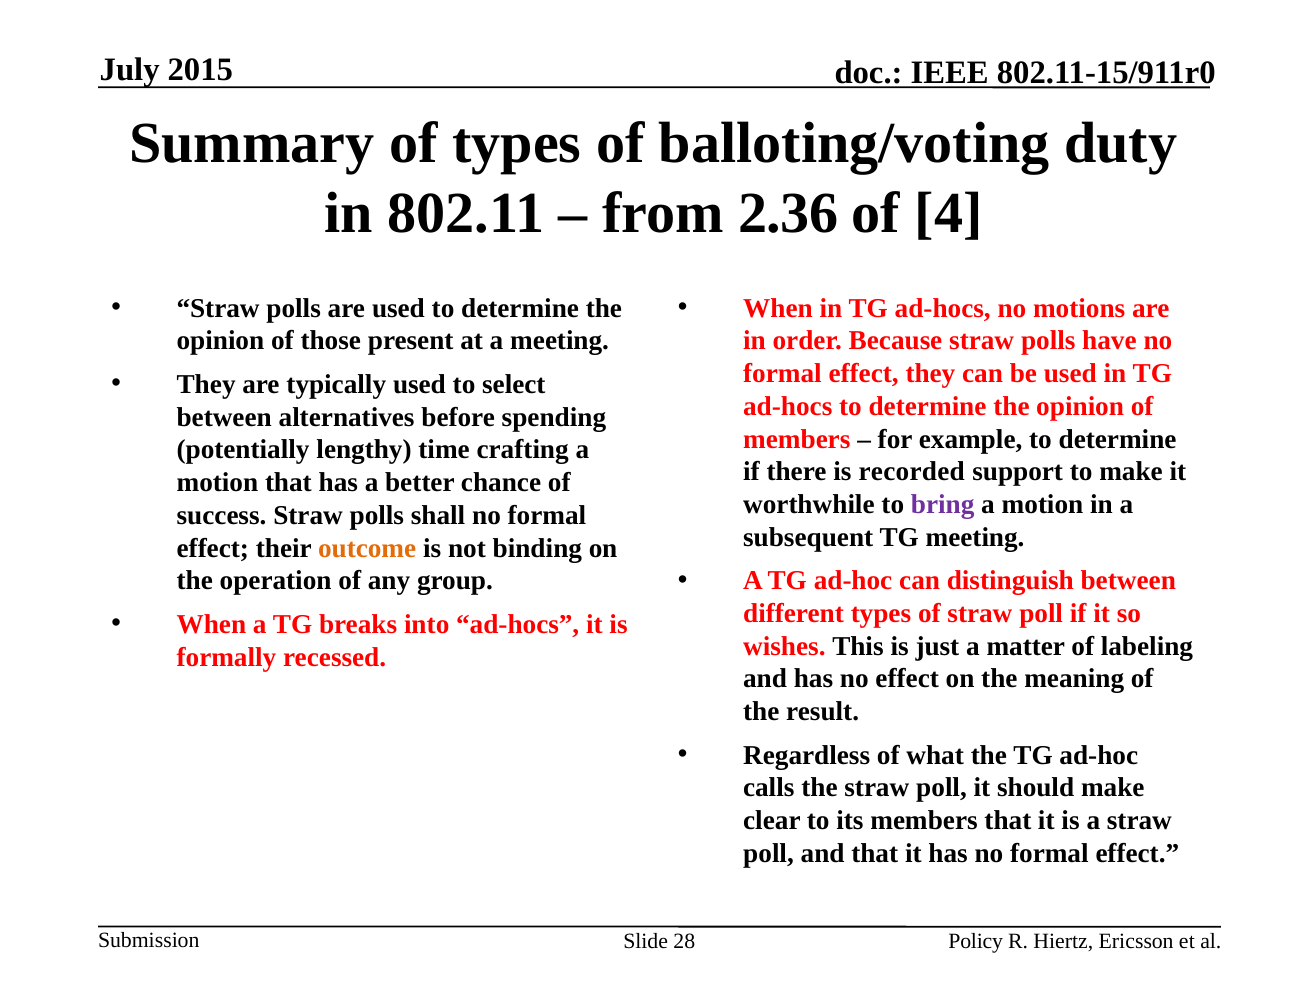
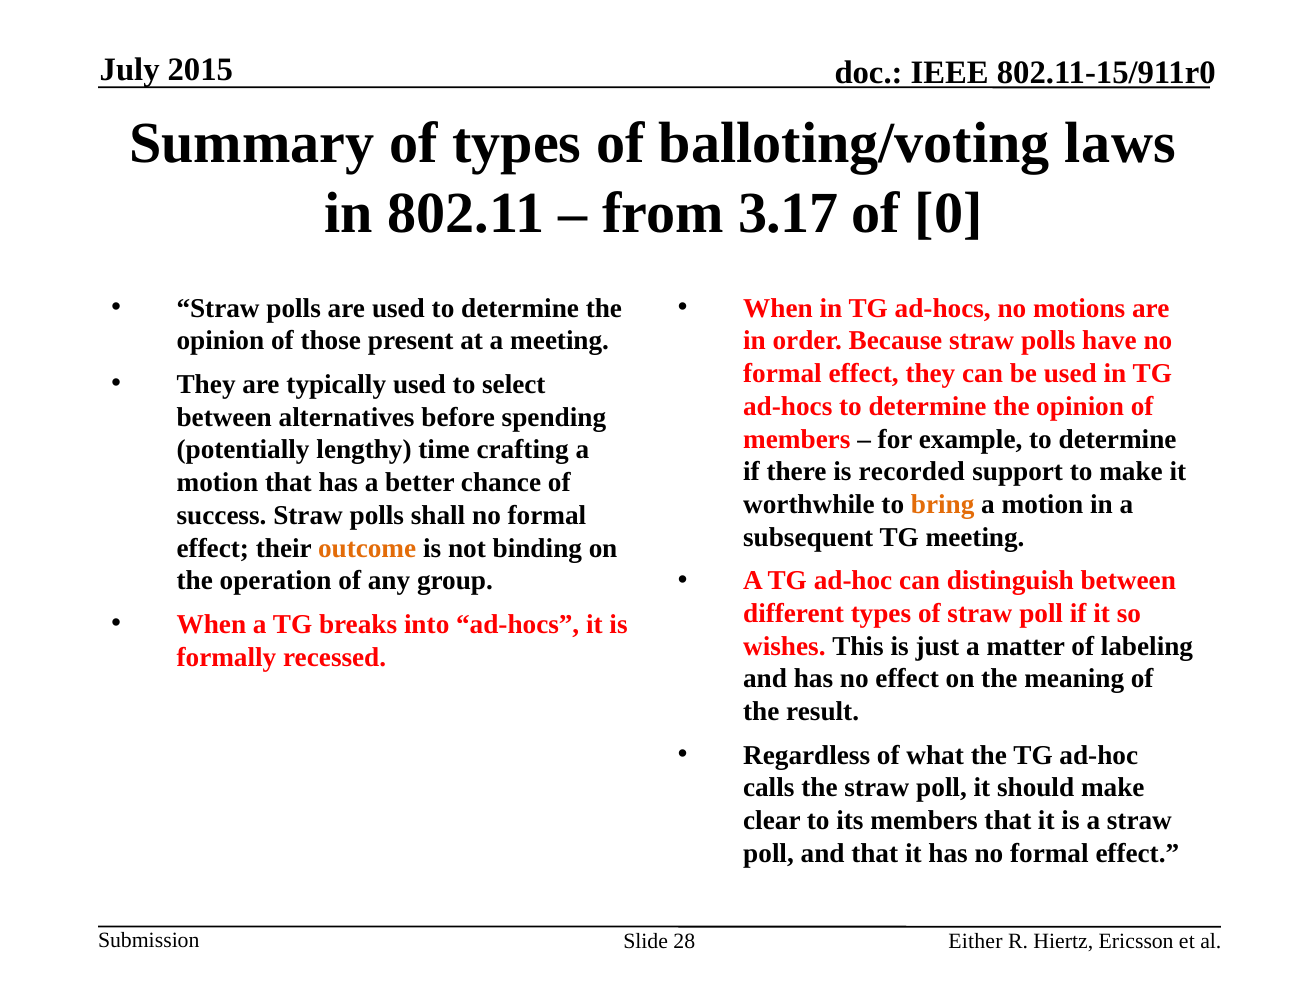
duty: duty -> laws (1121, 143)
2.36: 2.36 -> 3.17 (788, 213)
4: 4 -> 0 (949, 213)
bring colour: purple -> orange (943, 504)
Policy: Policy -> Either (975, 941)
